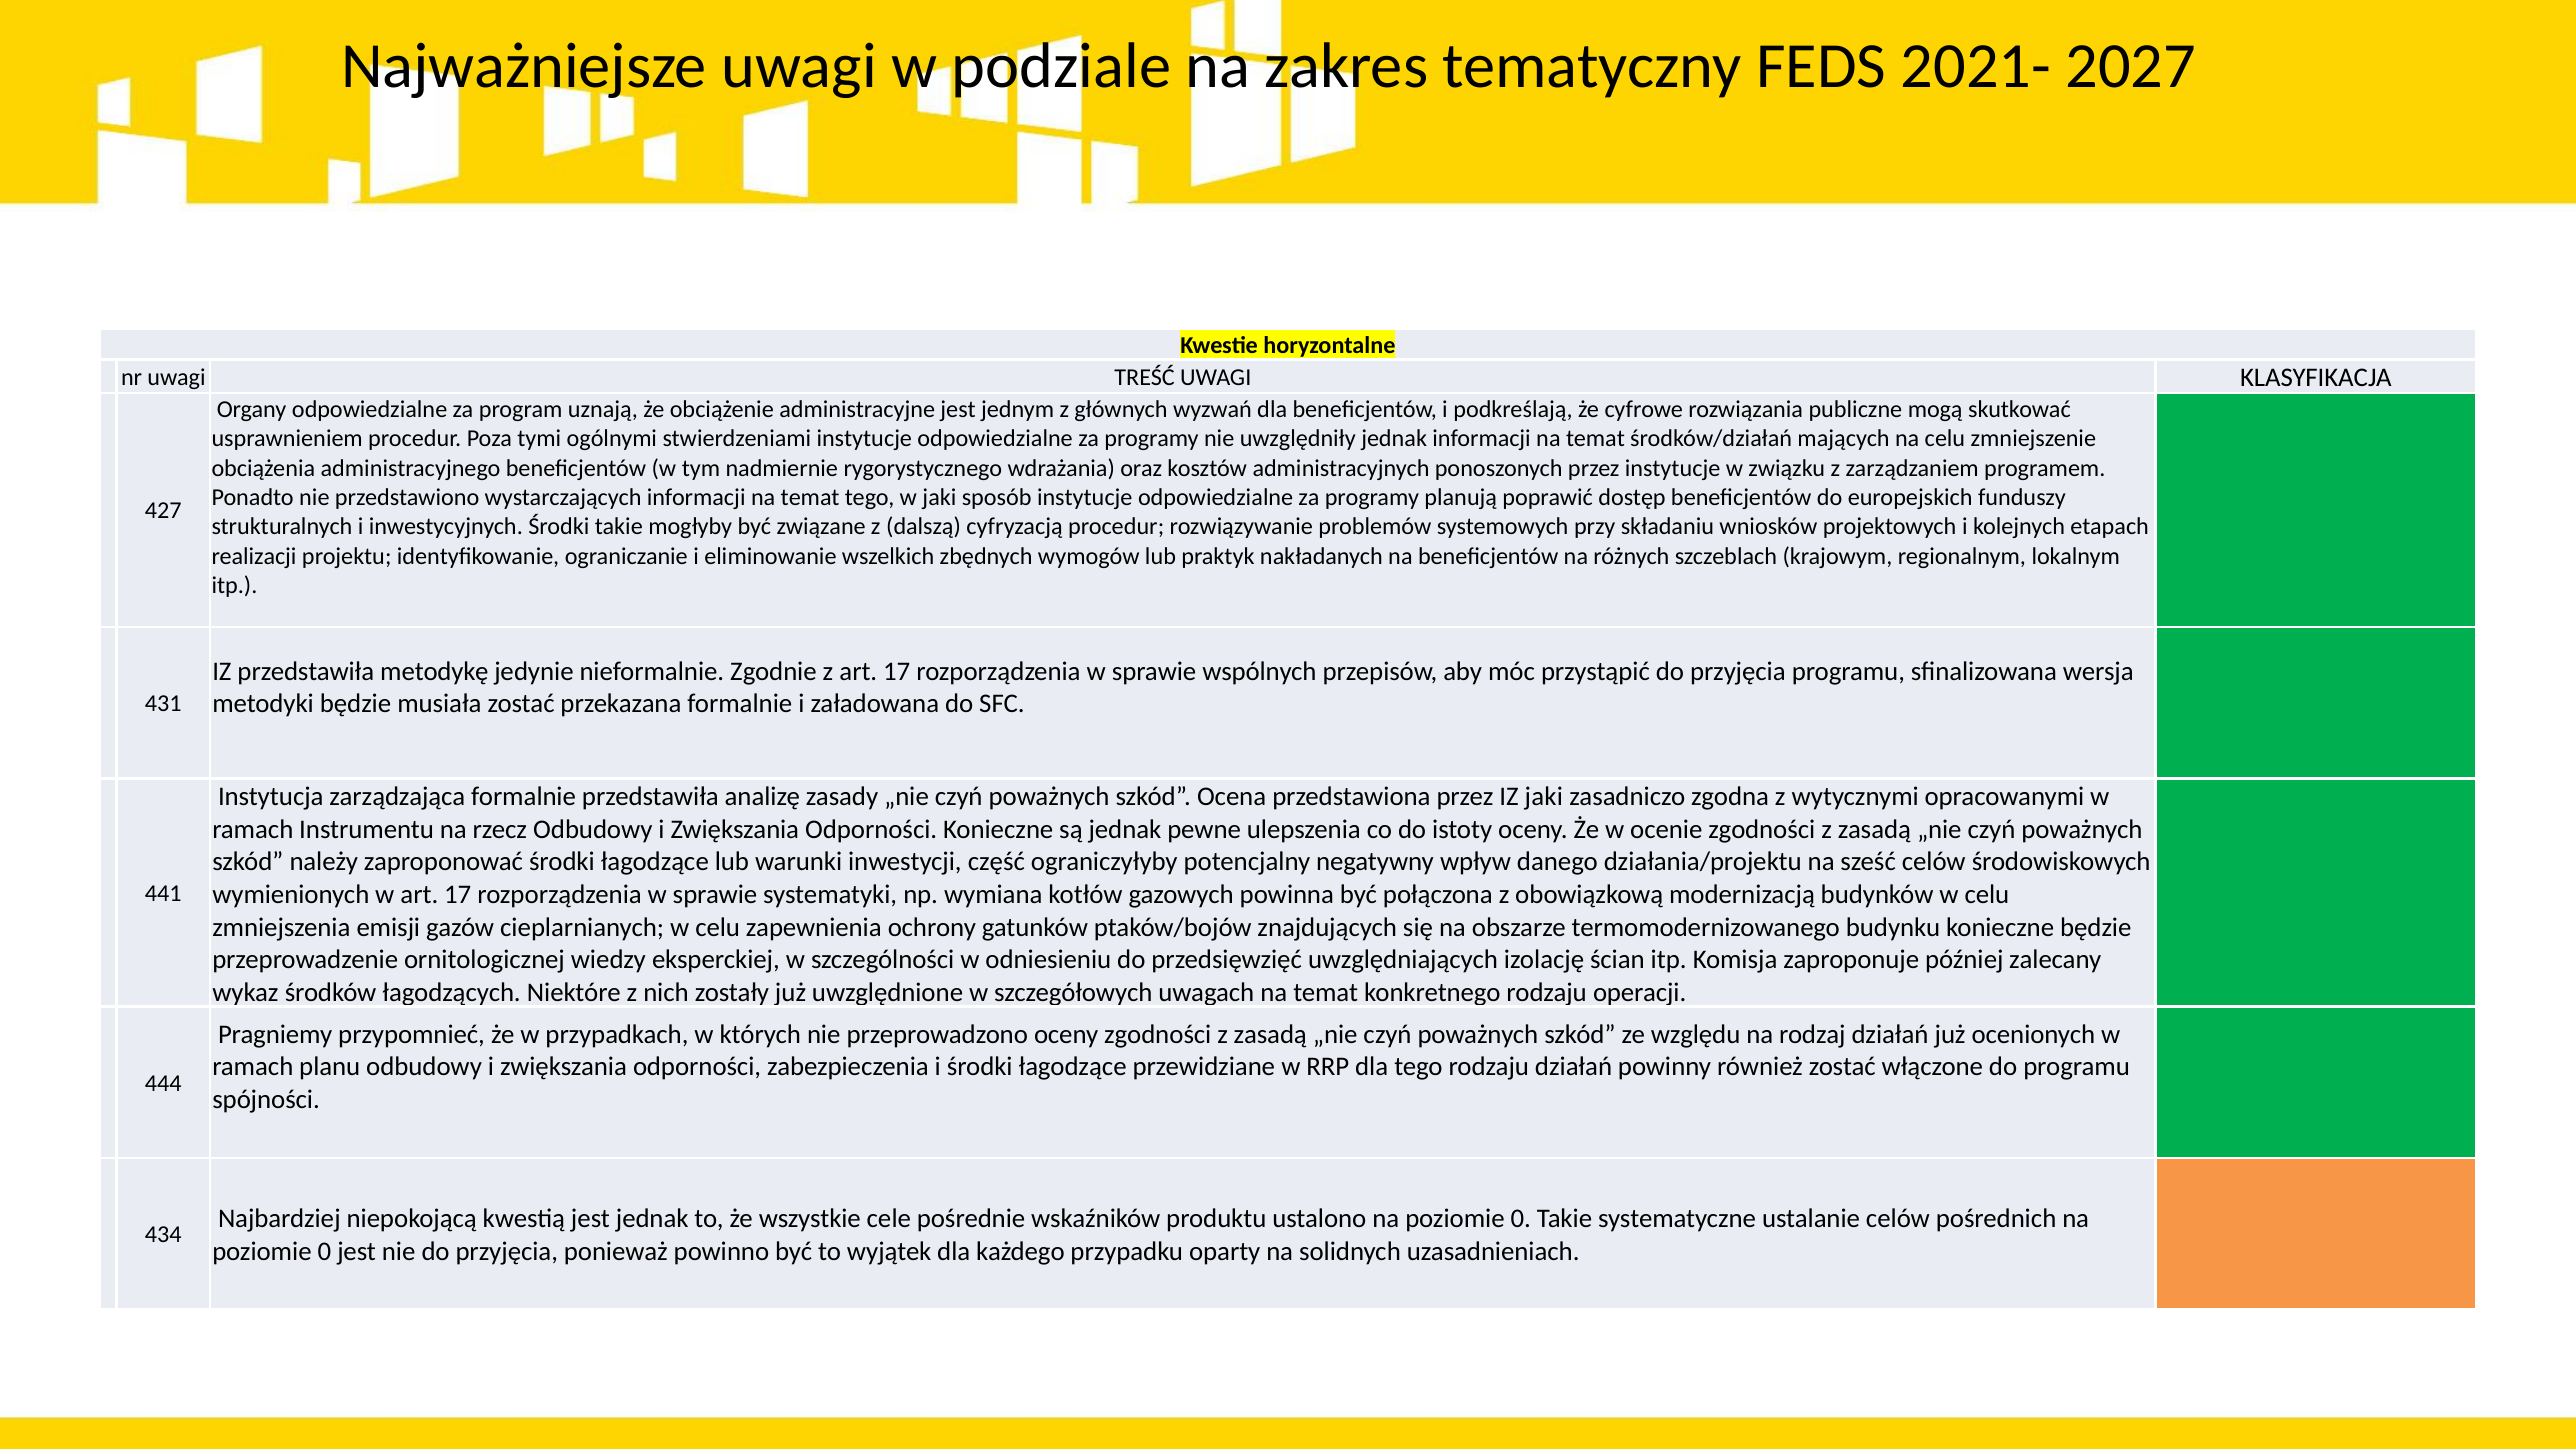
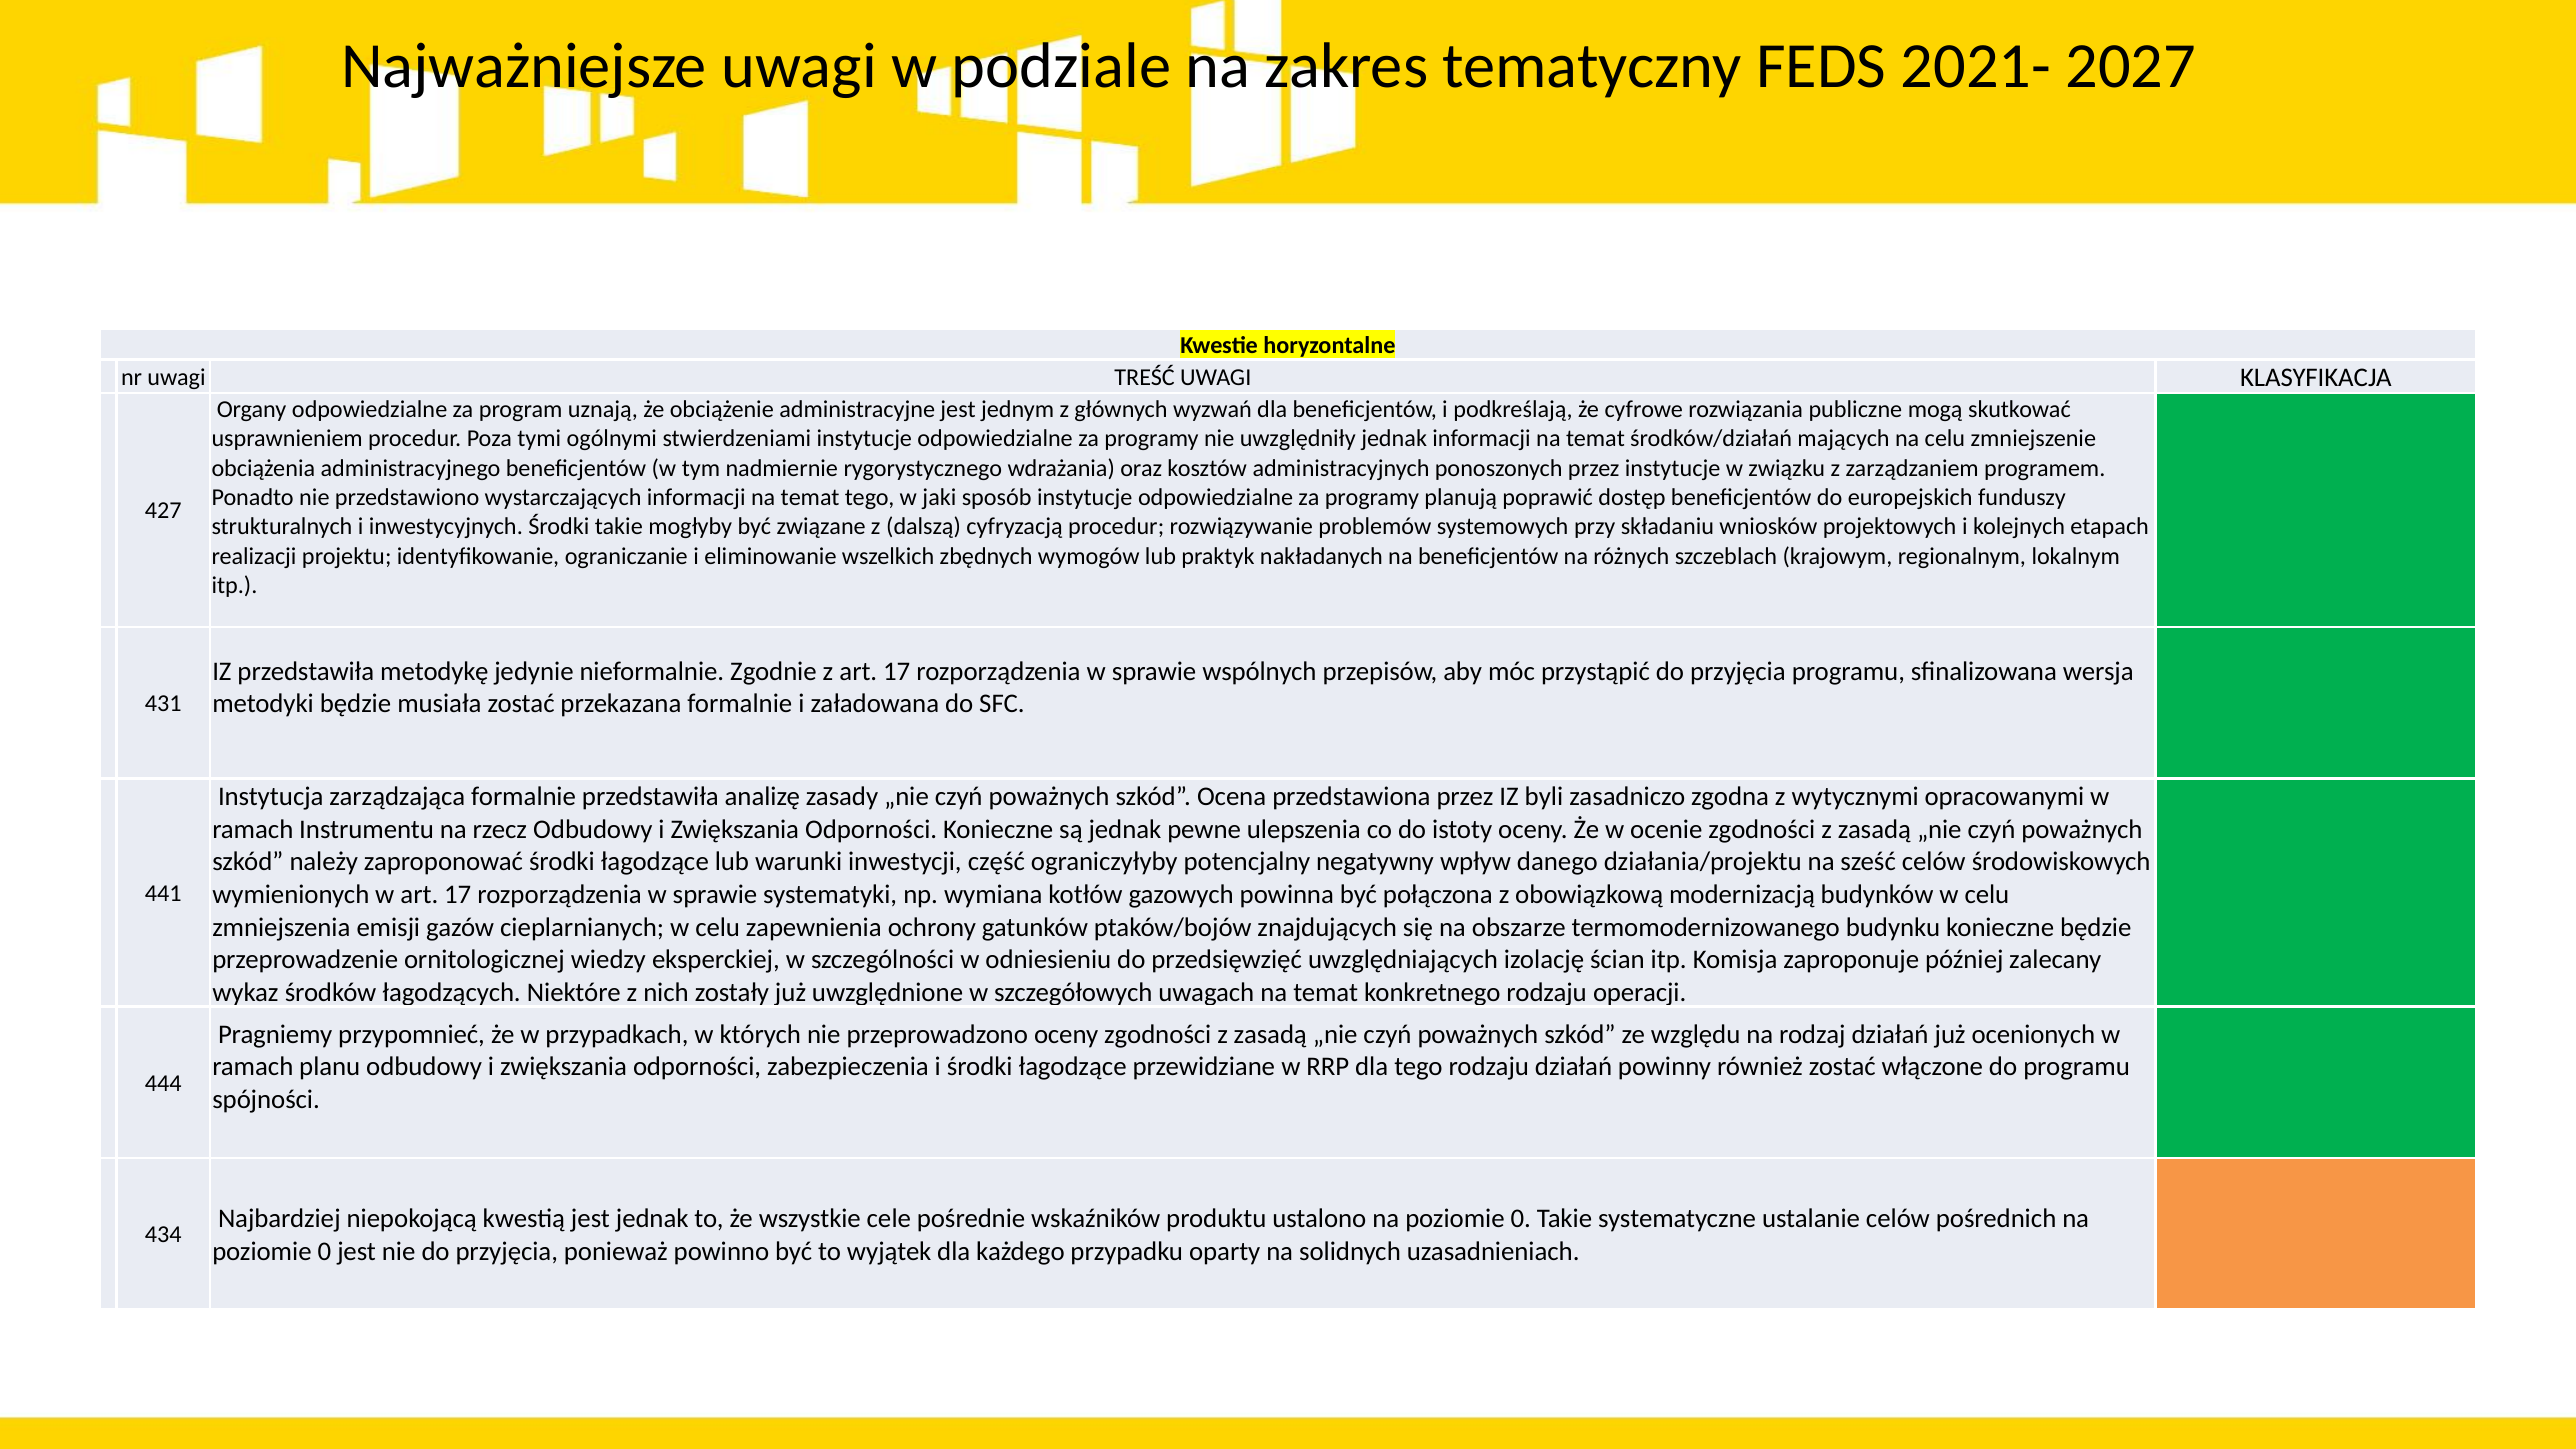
IZ jaki: jaki -> byli (1544, 797)
